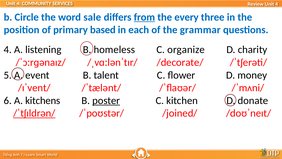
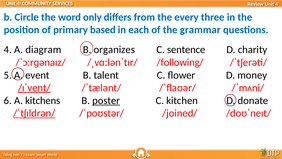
sale: sale -> only (92, 17)
from underline: present -> none (144, 17)
listening: listening -> diagram (43, 50)
homeless: homeless -> organizes (114, 50)
organize: organize -> sentence (186, 50)
/decorate/: /decorate/ -> /following/ (180, 62)
/ɪˈvent/ underline: none -> present (34, 88)
